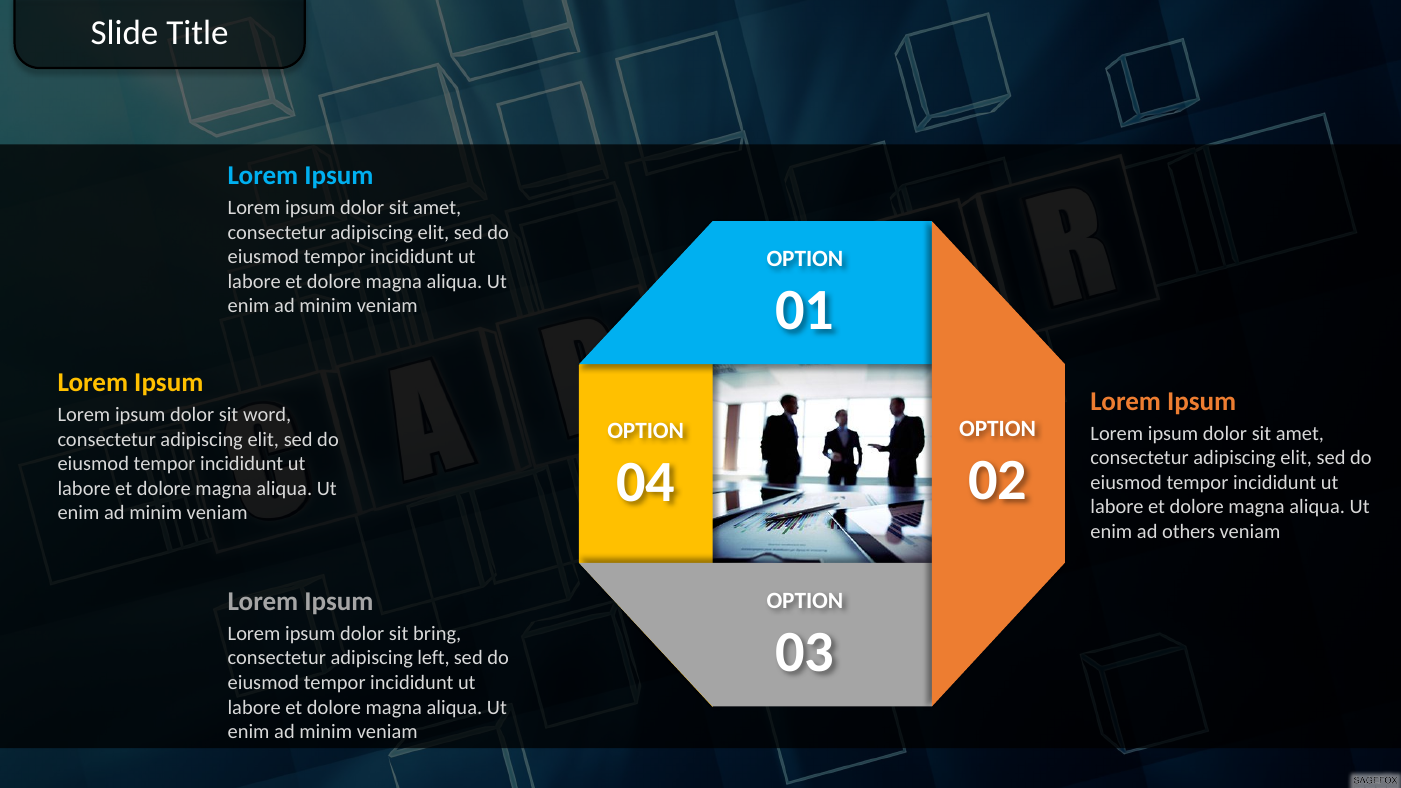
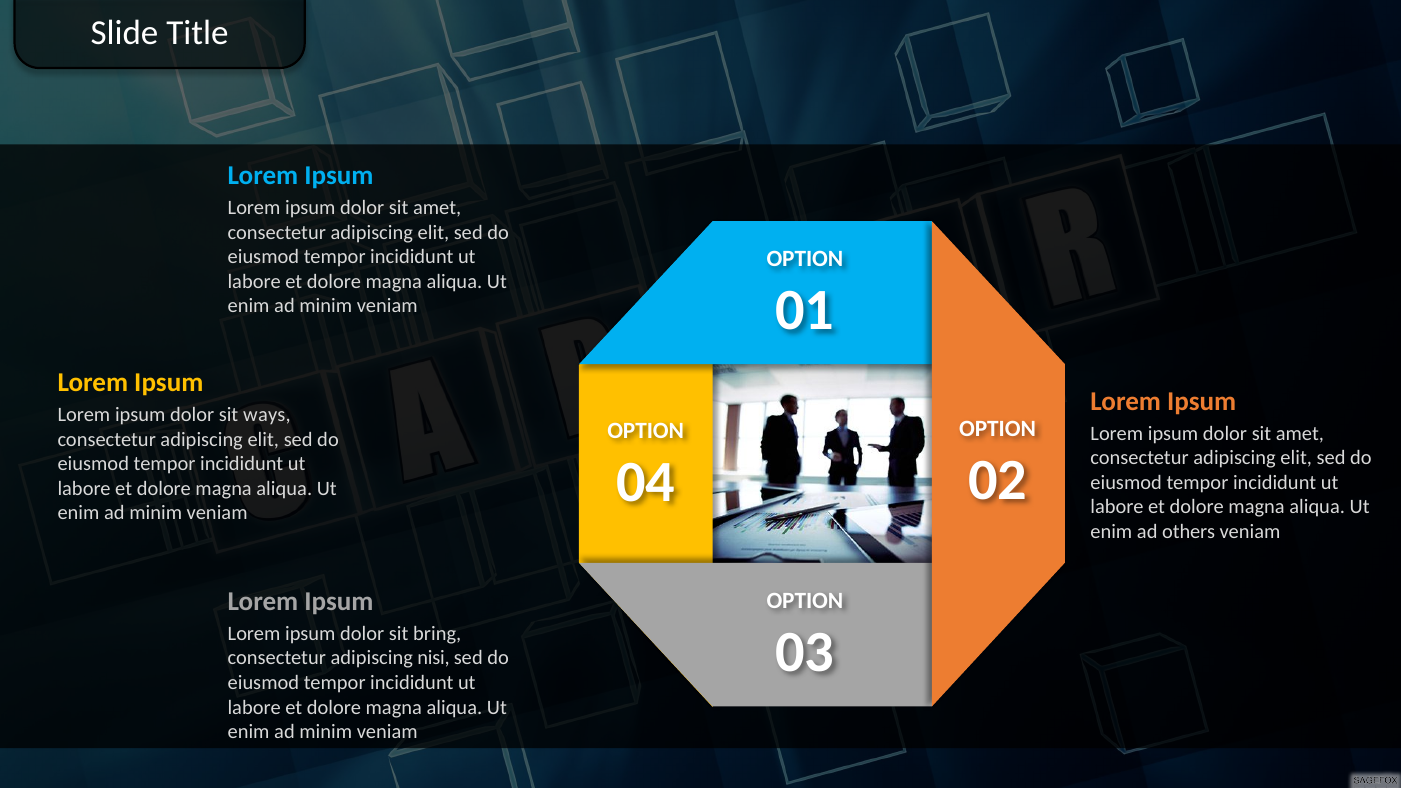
word: word -> ways (267, 415)
left: left -> nisi (434, 658)
